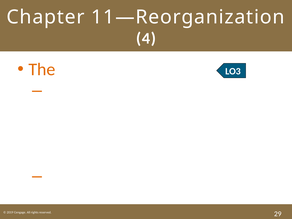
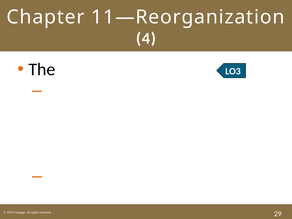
The colour: orange -> black (42, 69)
